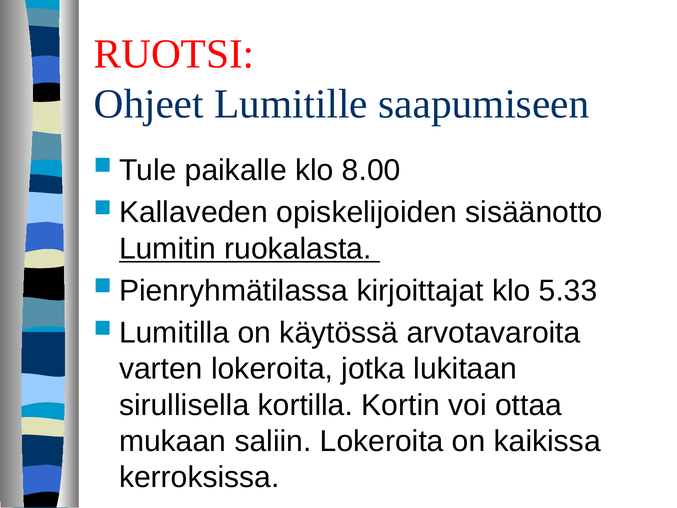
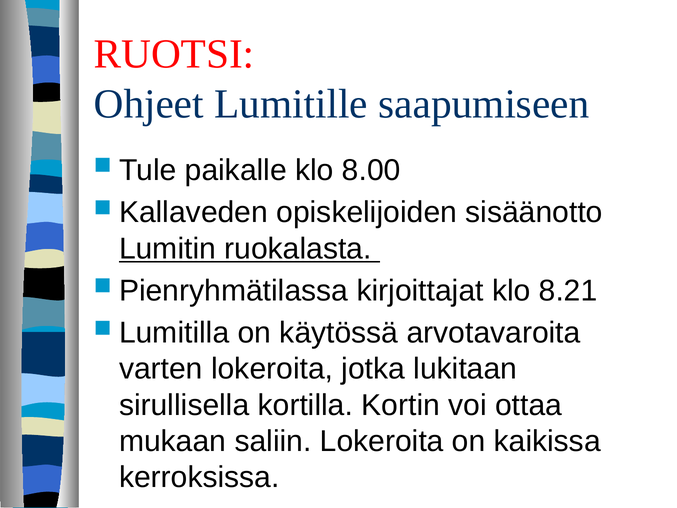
5.33: 5.33 -> 8.21 (568, 291)
